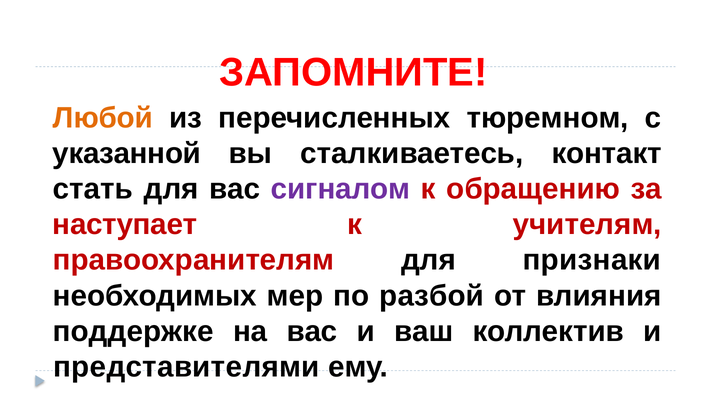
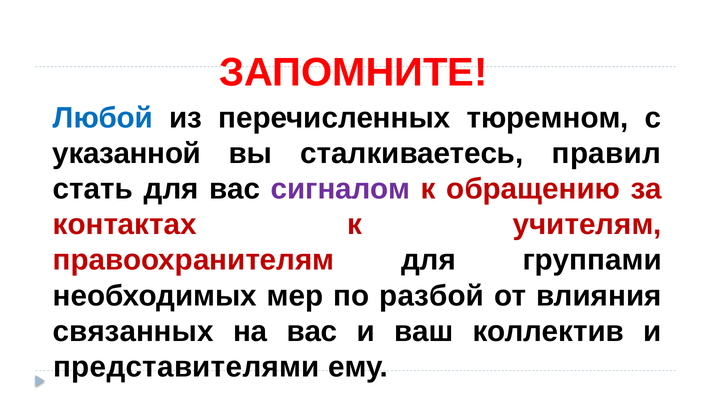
Любой colour: orange -> blue (103, 118)
контакт: контакт -> правил (606, 154)
наступает: наступает -> контактах (125, 225)
признаки: признаки -> группами (592, 260)
поддержке: поддержке -> связанных (133, 331)
